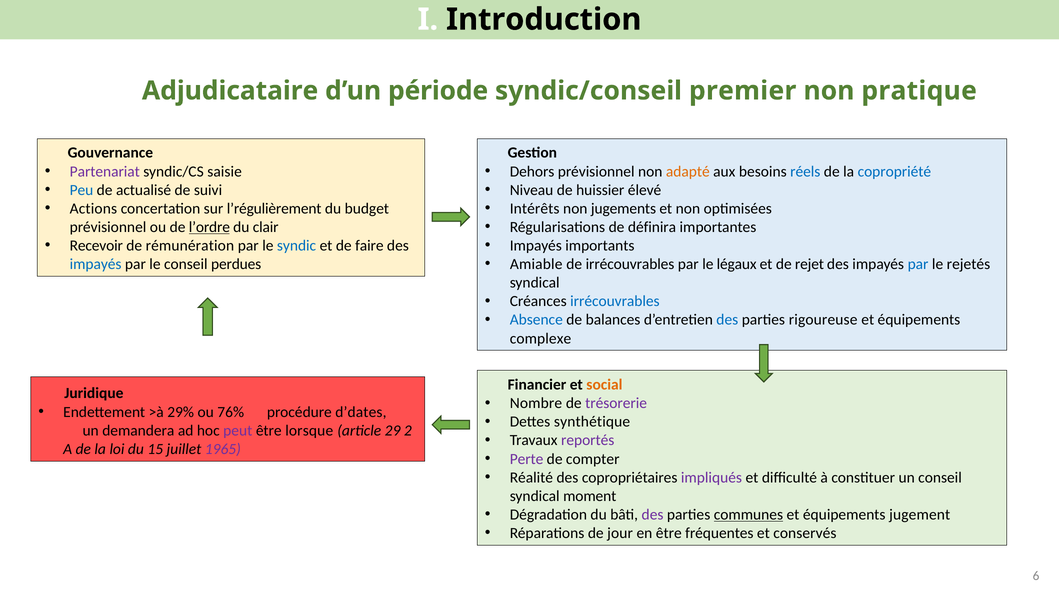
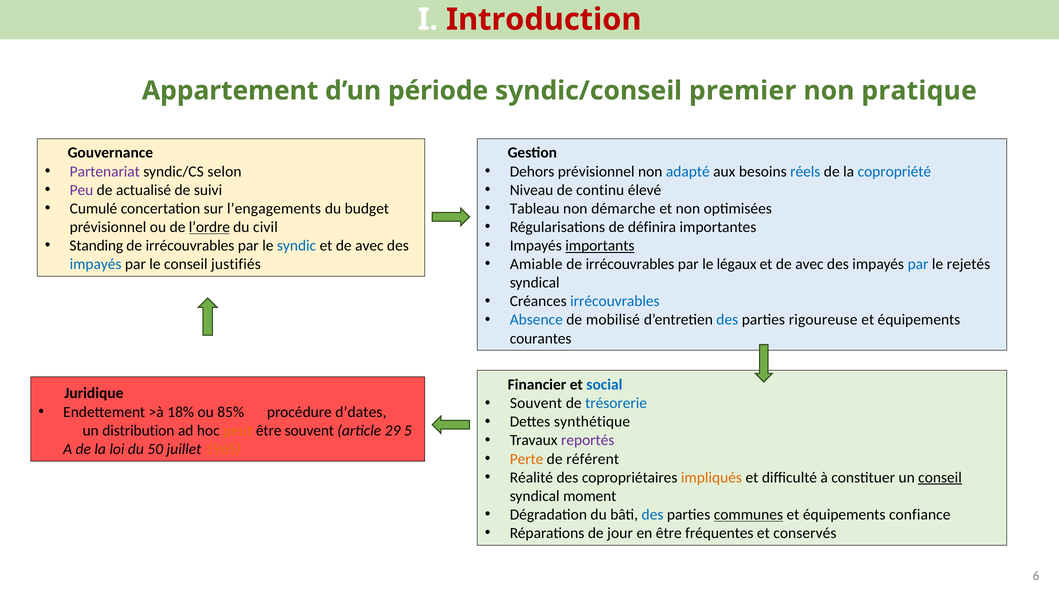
Introduction colour: black -> red (544, 19)
Adjudicataire: Adjudicataire -> Appartement (230, 91)
saisie: saisie -> selon (225, 171)
adapté colour: orange -> blue (688, 171)
Peu colour: blue -> purple (82, 190)
huissier: huissier -> continu (600, 190)
Actions: Actions -> Cumulé (94, 208)
l’régulièrement: l’régulièrement -> l’engagements (274, 208)
Intérêts: Intérêts -> Tableau (535, 208)
jugements: jugements -> démarche (623, 208)
clair: clair -> civil (265, 227)
Recevoir: Recevoir -> Standing (96, 246)
rémunération: rémunération -> irrécouvrables (190, 246)
faire: faire -> avec (369, 246)
importants underline: none -> present (600, 246)
rejet: rejet -> avec (809, 264)
perdues: perdues -> justifiés (236, 264)
balances: balances -> mobilisé (613, 320)
complexe: complexe -> courantes (541, 338)
social colour: orange -> blue (604, 385)
Nombre: Nombre -> Souvent (536, 403)
trésorerie colour: purple -> blue (616, 403)
29%: 29% -> 18% (181, 412)
76%: 76% -> 85% (231, 412)
2: 2 -> 5 (408, 430)
demandera: demandera -> distribution (138, 430)
peut colour: purple -> orange (238, 430)
être lorsque: lorsque -> souvent (309, 430)
15: 15 -> 50 (155, 449)
1965 colour: purple -> orange (223, 449)
Perte colour: purple -> orange (527, 459)
compter: compter -> référent (593, 459)
impliqués colour: purple -> orange (711, 477)
conseil underline: none -> present (940, 477)
des colour: purple -> blue (653, 514)
jugement: jugement -> confiance (920, 514)
